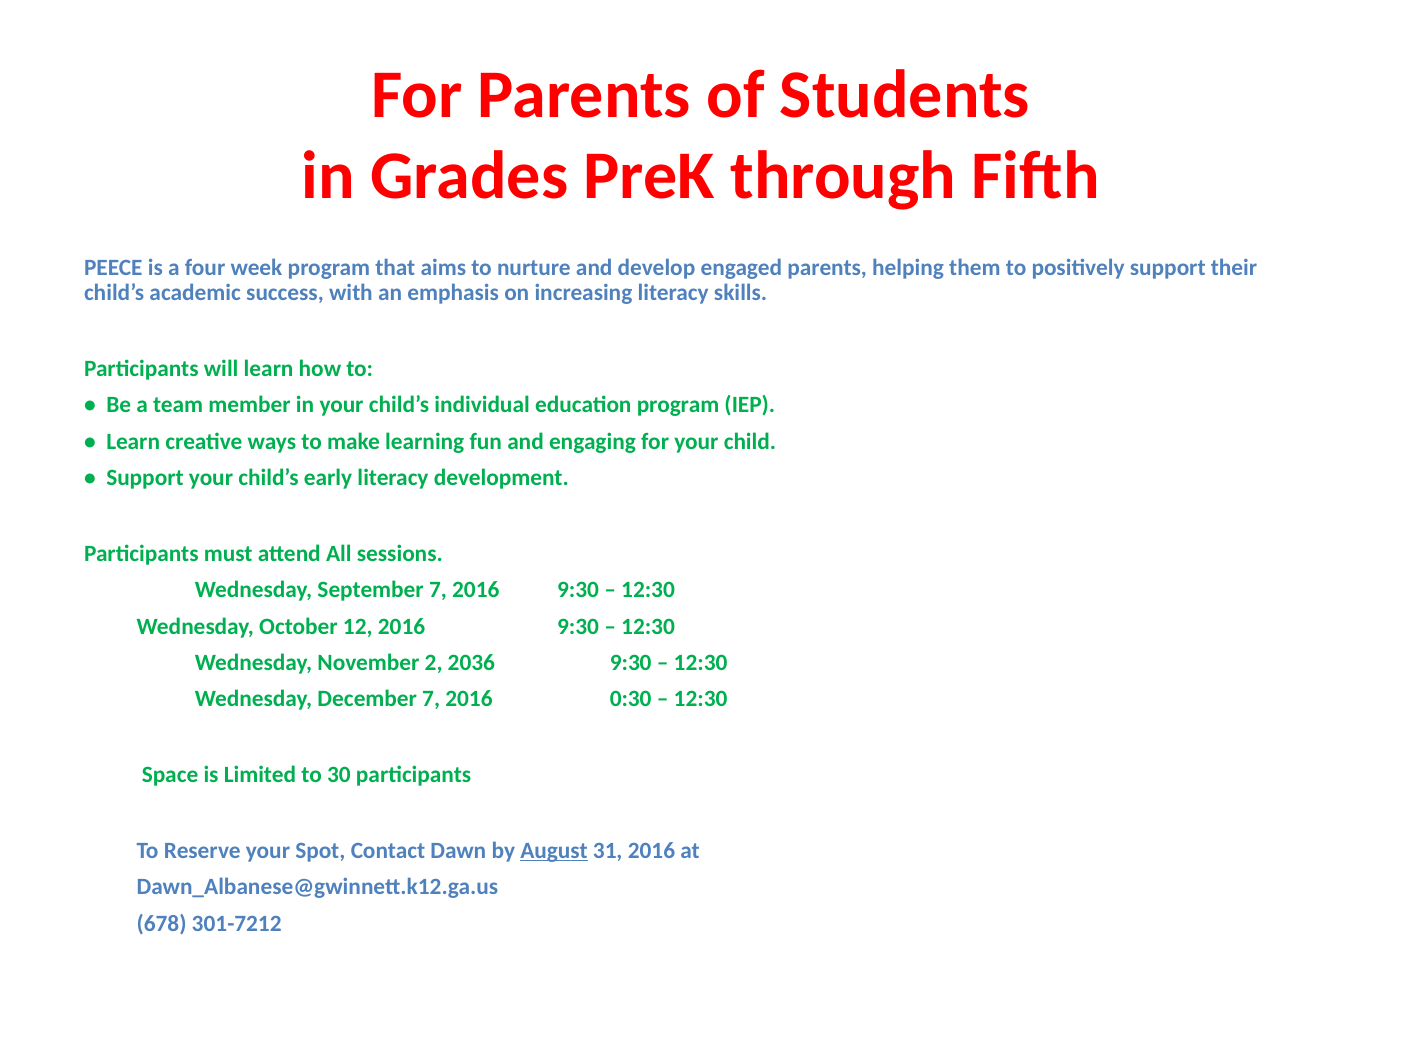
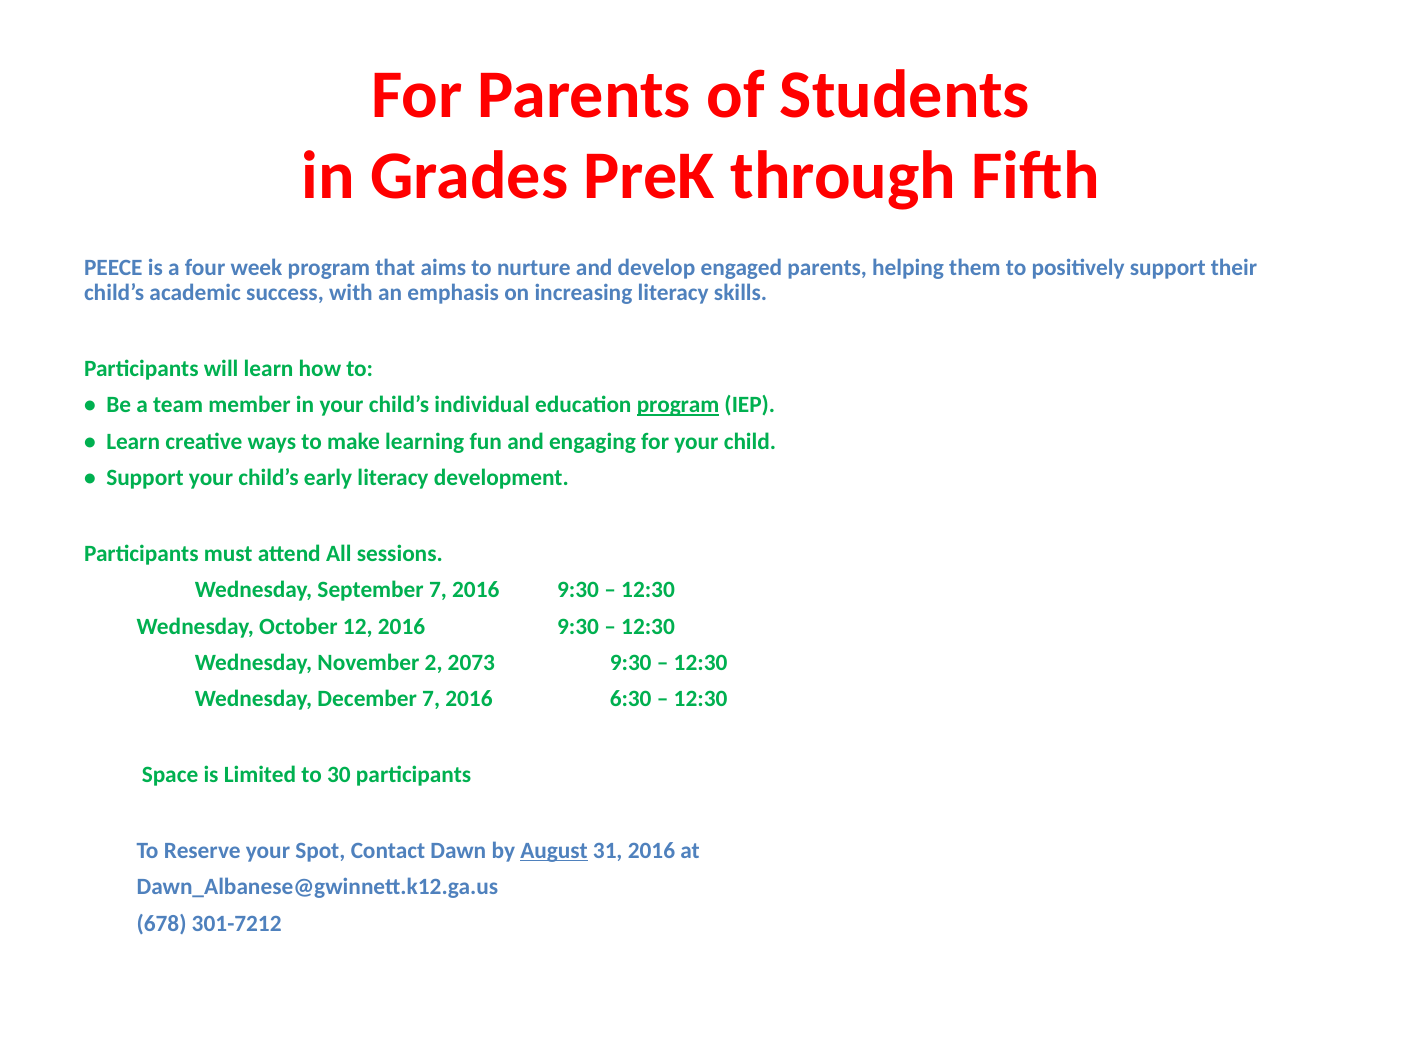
program underline: none -> present (678, 405)
2036: 2036 -> 2073 (471, 663)
0:30: 0:30 -> 6:30 (631, 700)
